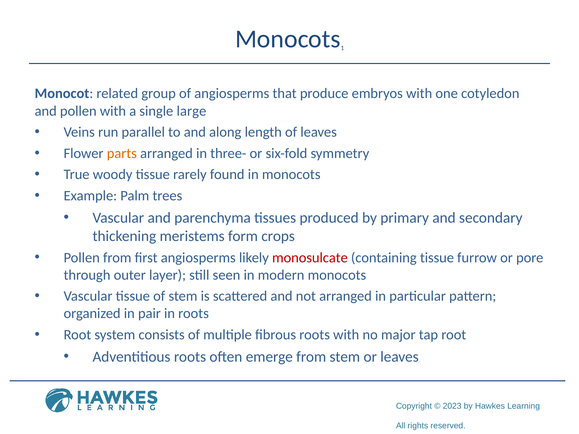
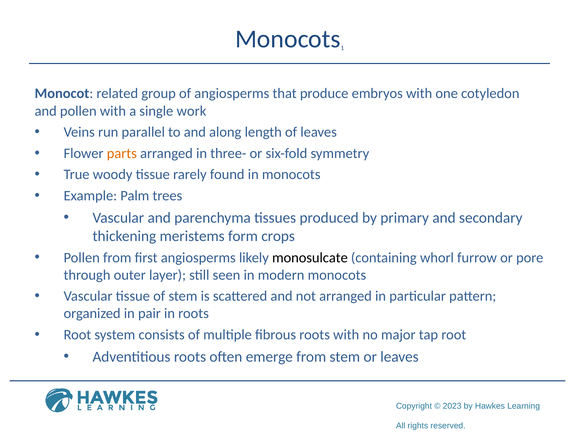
large: large -> work (191, 111)
monosulcate colour: red -> black (310, 258)
containing tissue: tissue -> whorl (437, 258)
